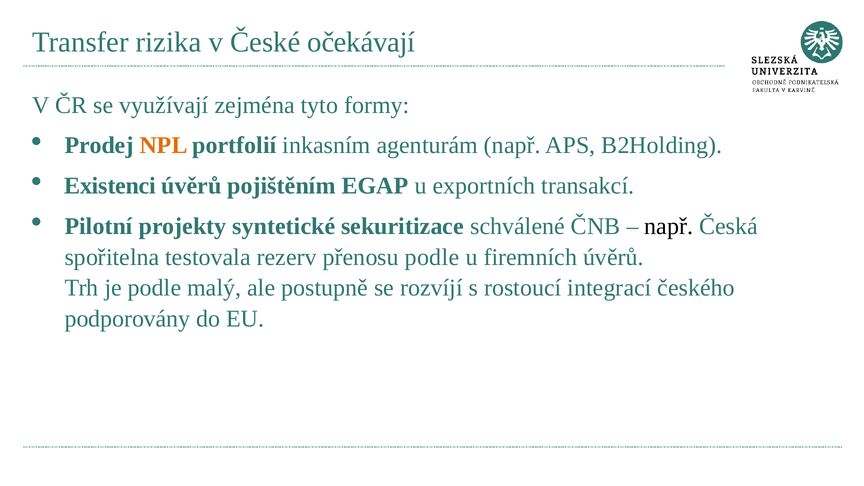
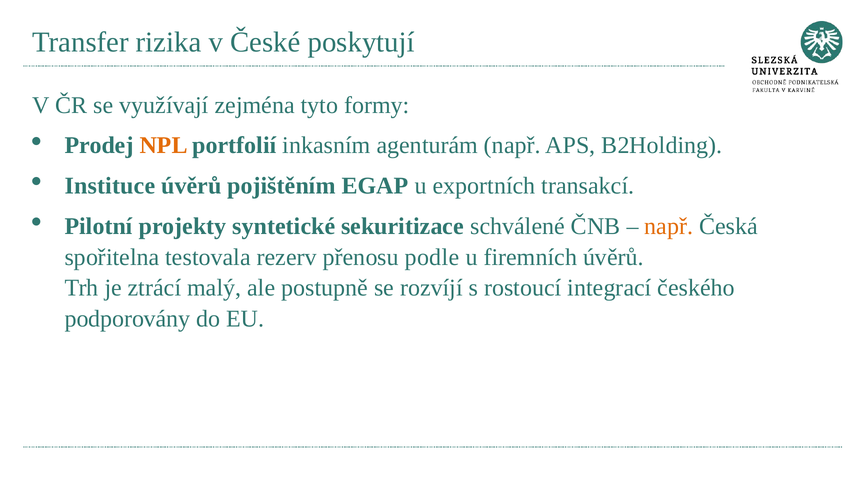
očekávají: očekávají -> poskytují (361, 42)
Existenci: Existenci -> Instituce (110, 186)
např colour: black -> orange (669, 226)
je podle: podle -> ztrácí (154, 288)
